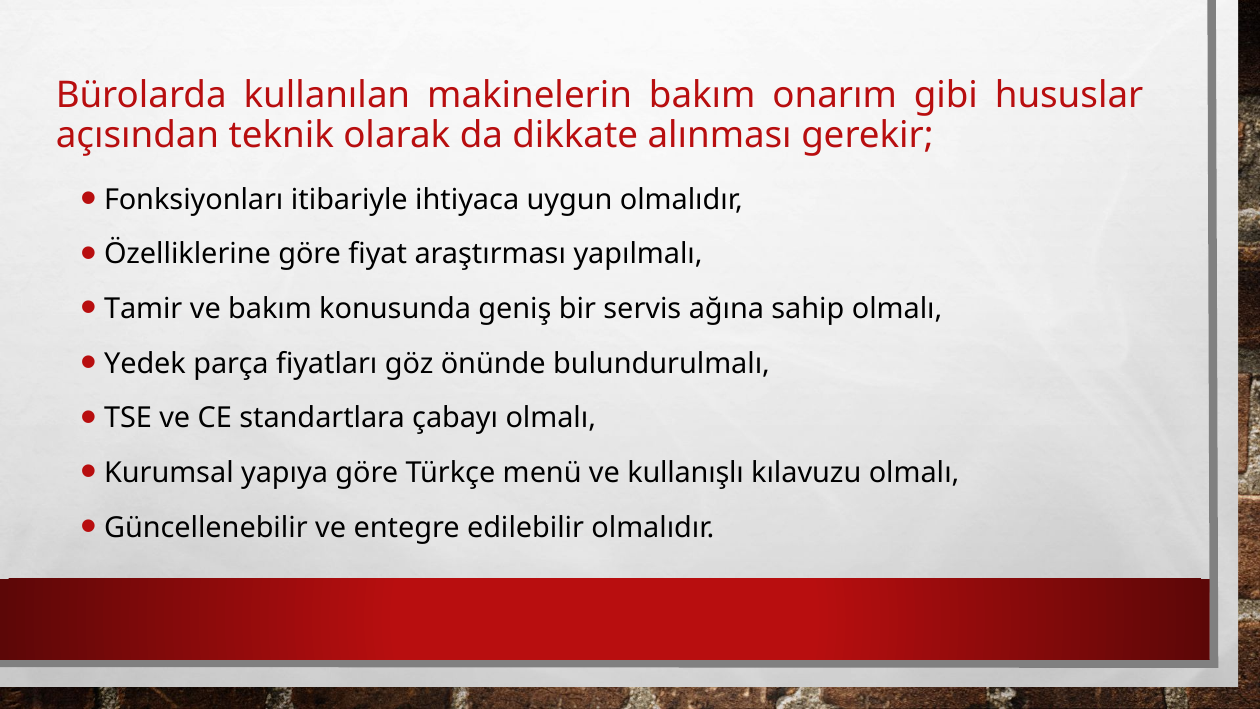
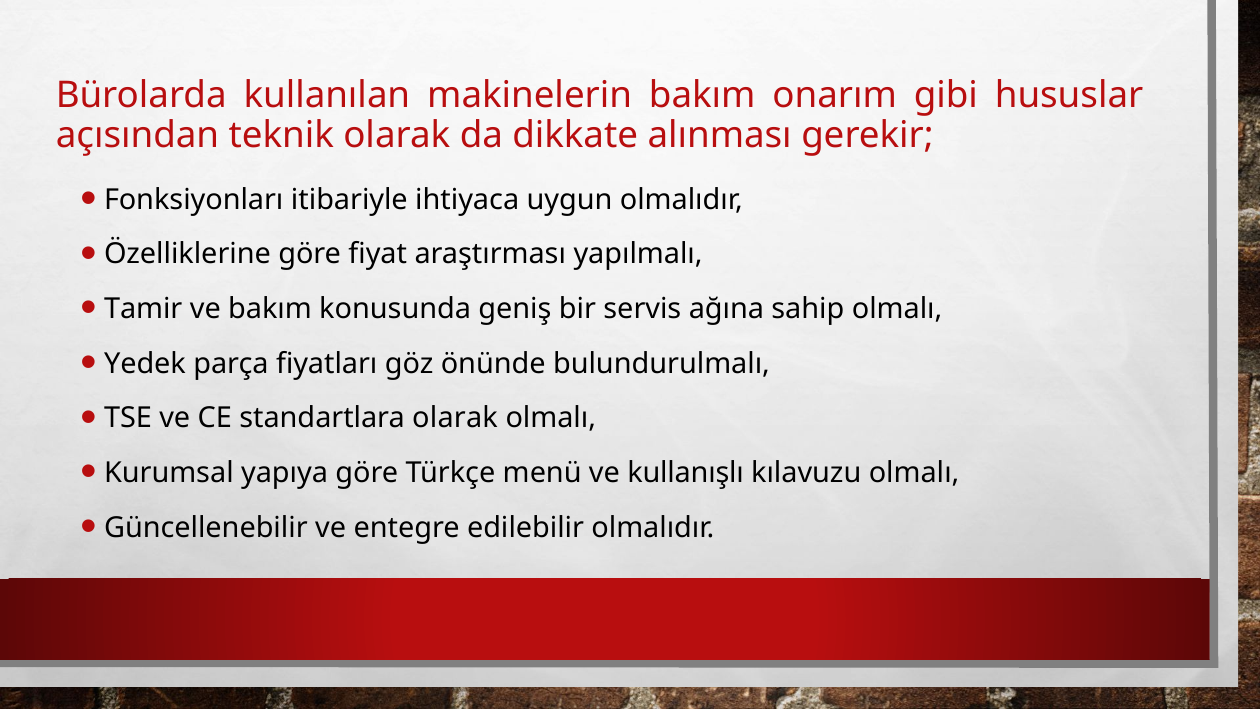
standartlara çabayı: çabayı -> olarak (455, 418)
